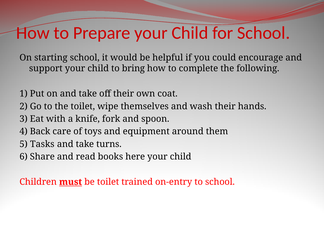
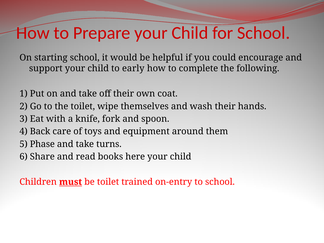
bring: bring -> early (133, 69)
Tasks: Tasks -> Phase (42, 144)
